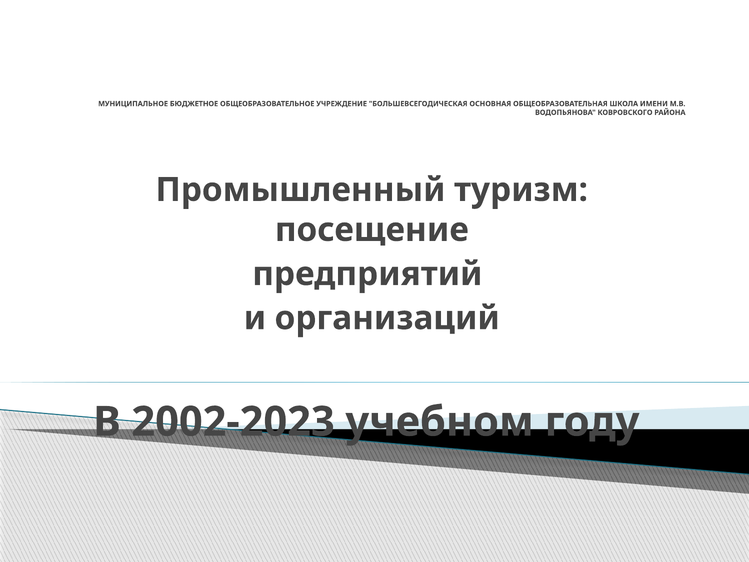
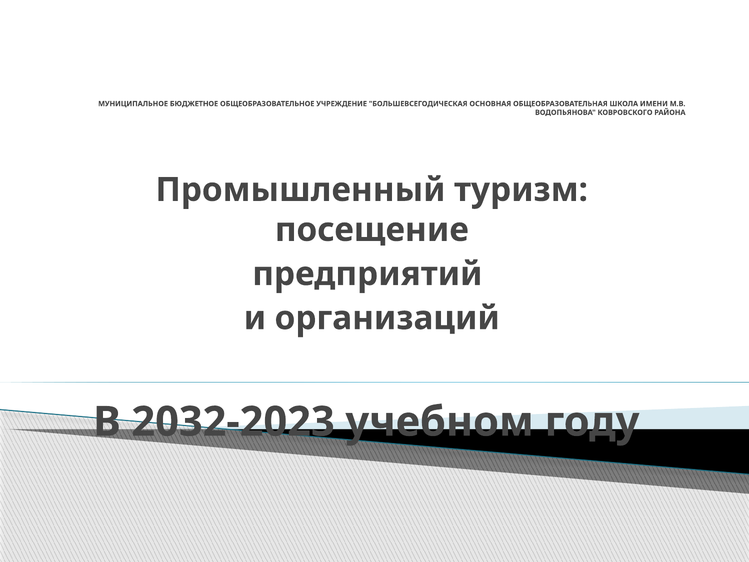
2002-2023: 2002-2023 -> 2032-2023 (233, 422)
